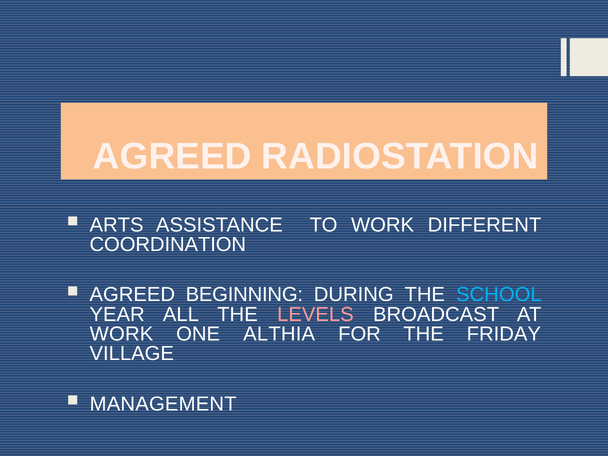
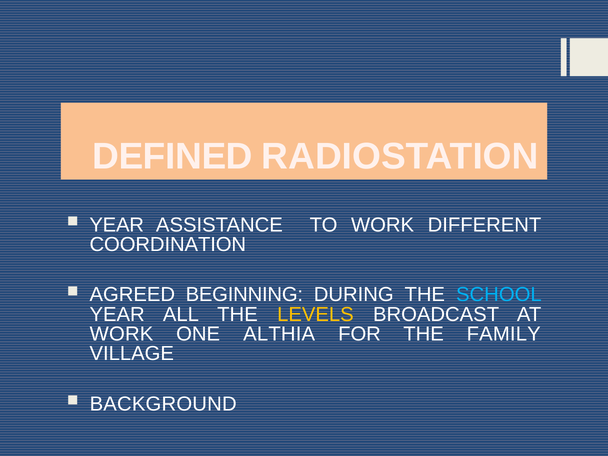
AGREED: AGREED -> DEFINED (172, 157)
ARTS: ARTS -> YEAR (117, 225)
LEVELS colour: pink -> yellow (315, 314)
FRIDAY: FRIDAY -> FAMILY (504, 334)
MANAGEMENT: MANAGEMENT -> BACKGROUND (163, 404)
